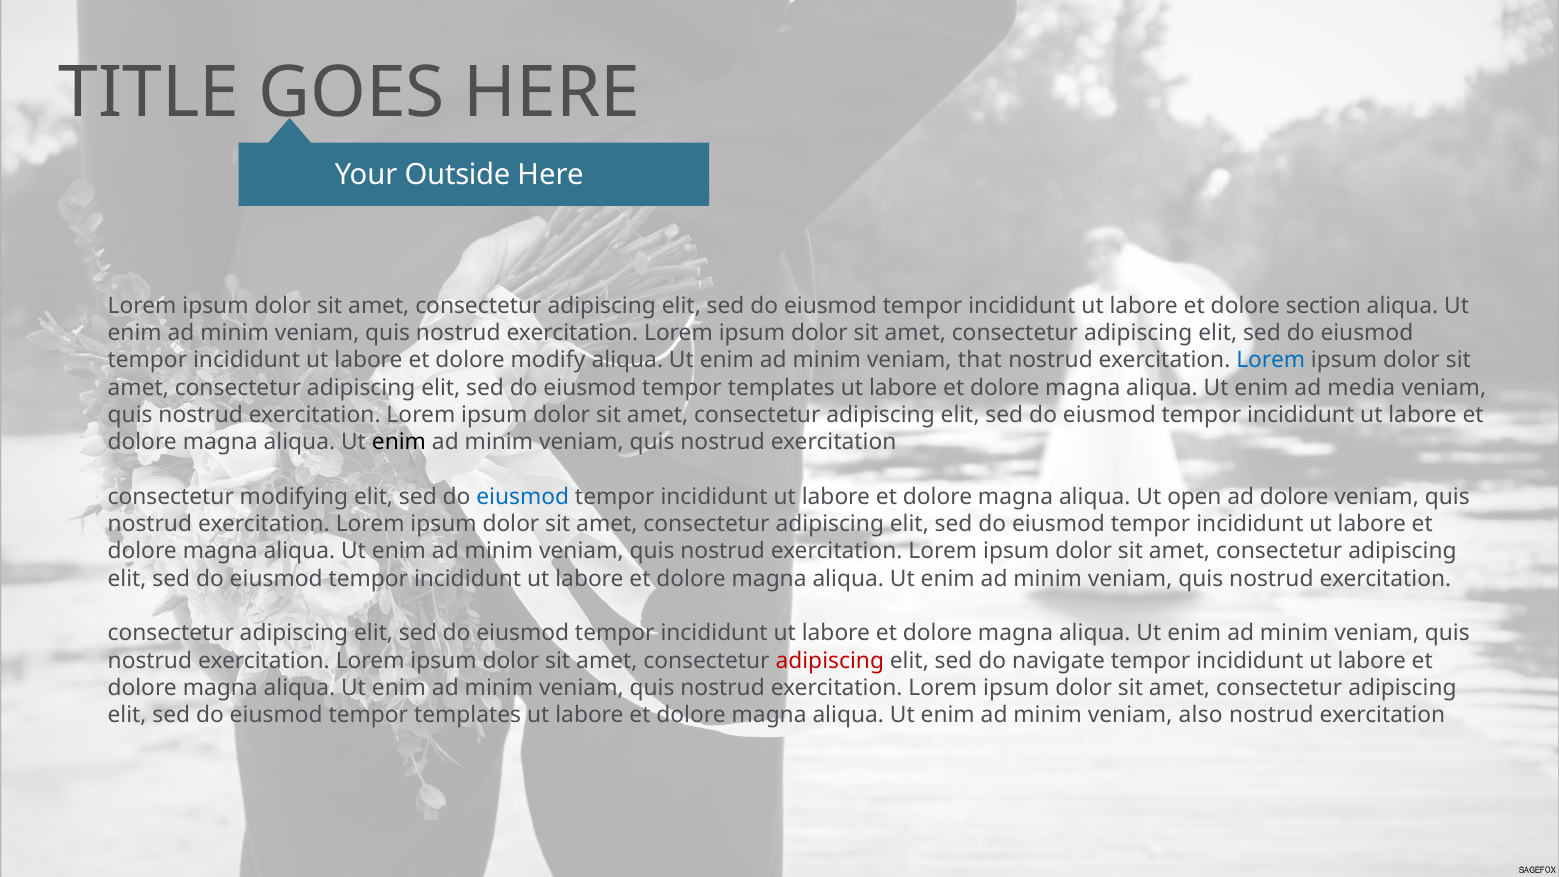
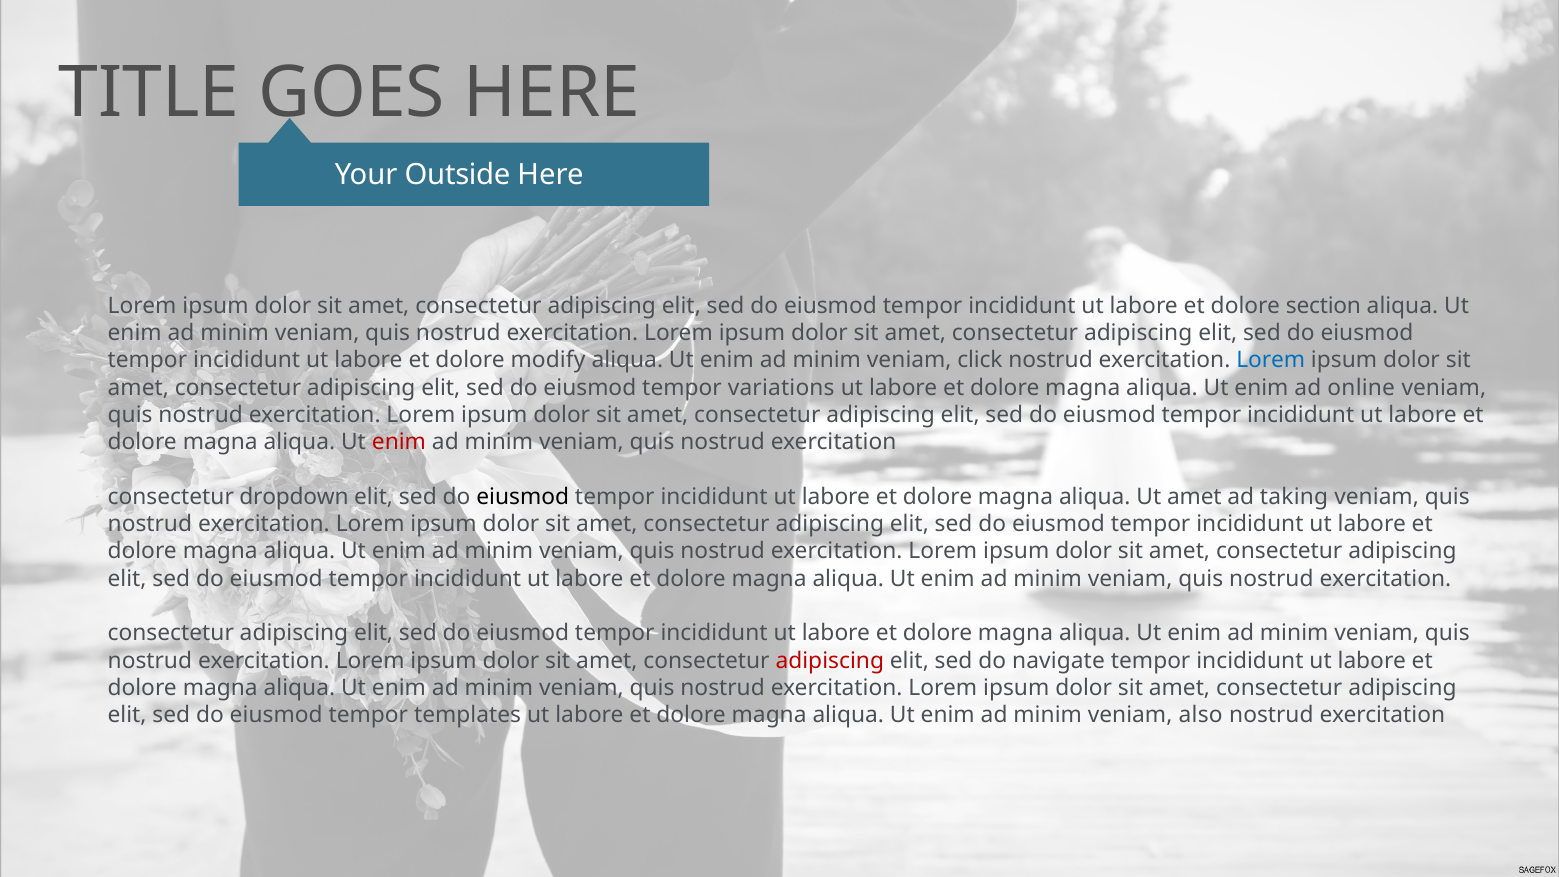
that: that -> click (980, 360)
templates: templates -> variations (781, 388)
media: media -> online (1361, 388)
enim colour: black -> red (399, 442)
modifying: modifying -> dropdown (294, 497)
eiusmod colour: blue -> black (523, 497)
Ut open: open -> amet (1194, 497)
ad dolore: dolore -> taking (1294, 497)
